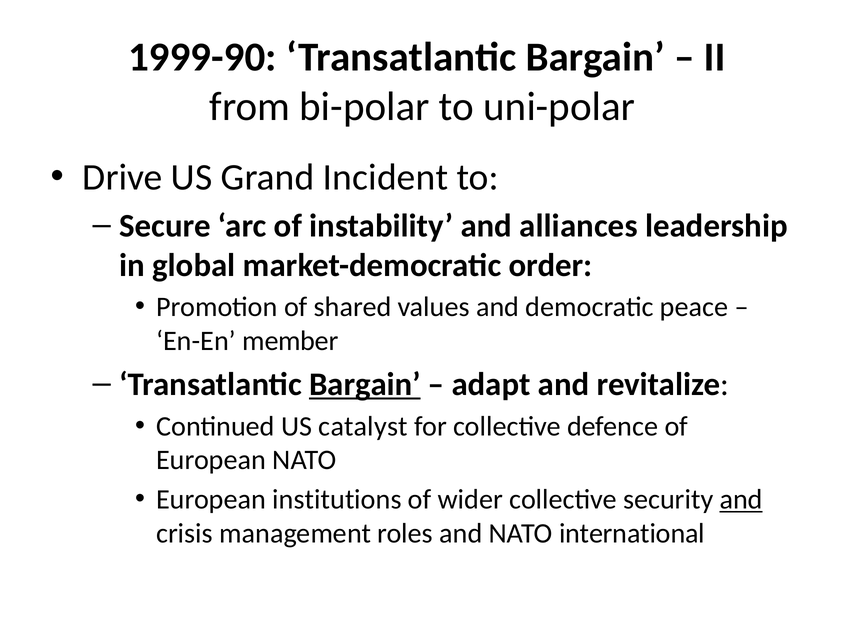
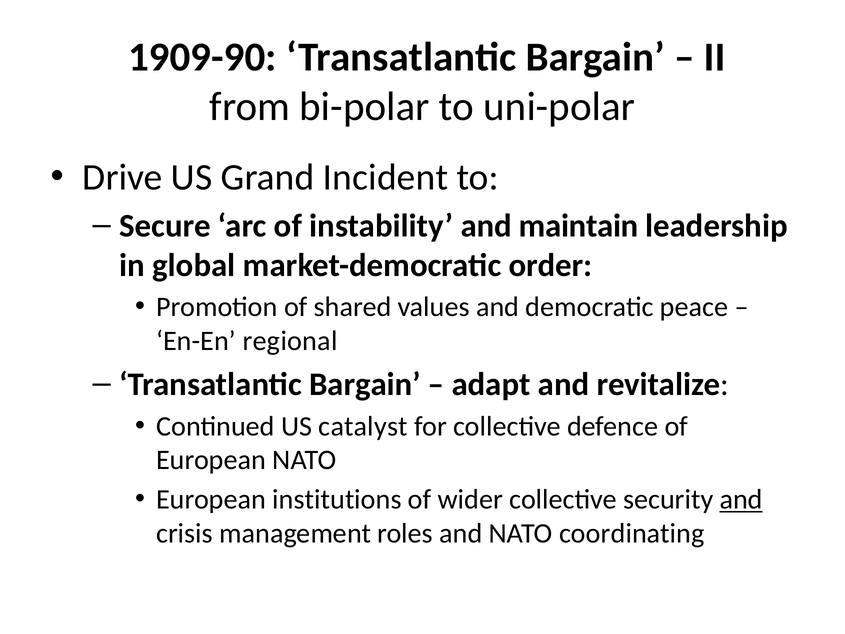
1999-90: 1999-90 -> 1909-90 (202, 57)
alliances: alliances -> maintain (579, 226)
member: member -> regional (290, 341)
Bargain underline: present -> none (365, 384)
international: international -> coordinating (632, 533)
